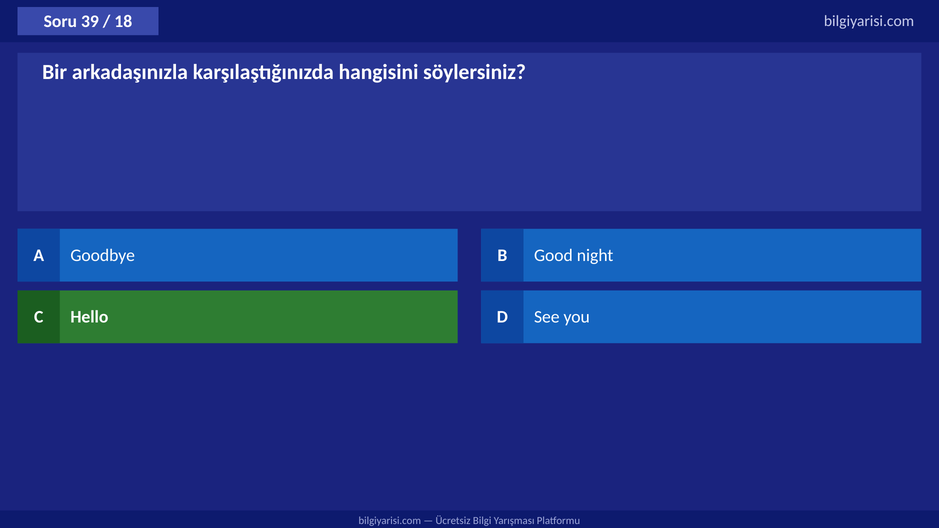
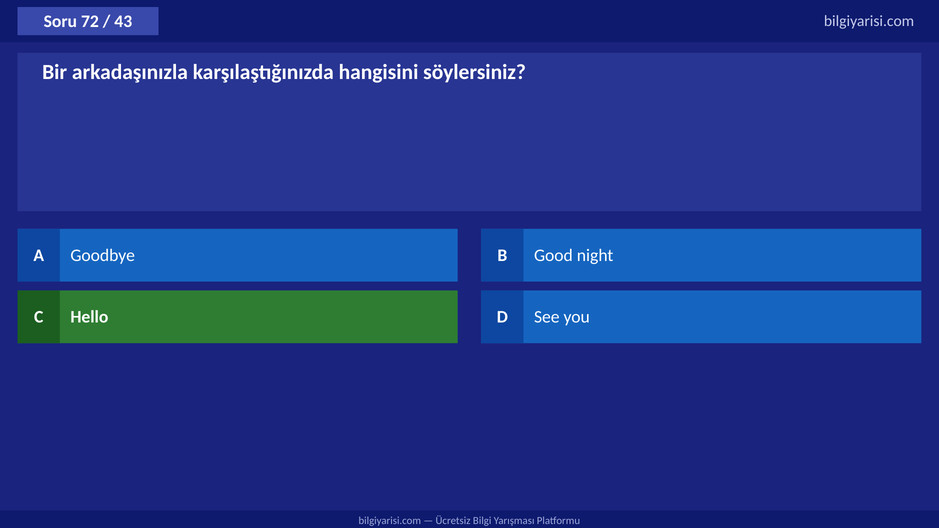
39: 39 -> 72 (90, 21)
18: 18 -> 43 (123, 21)
